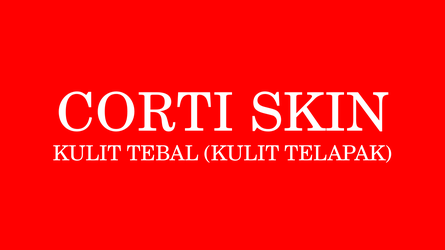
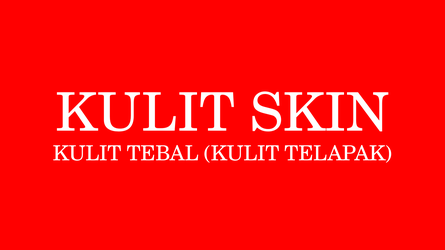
CORTI: CORTI -> KULIT (145, 114)
